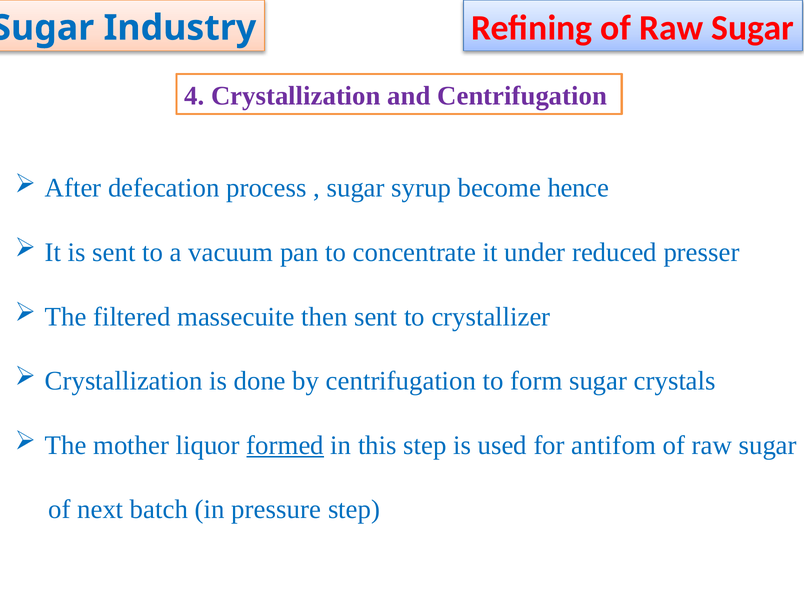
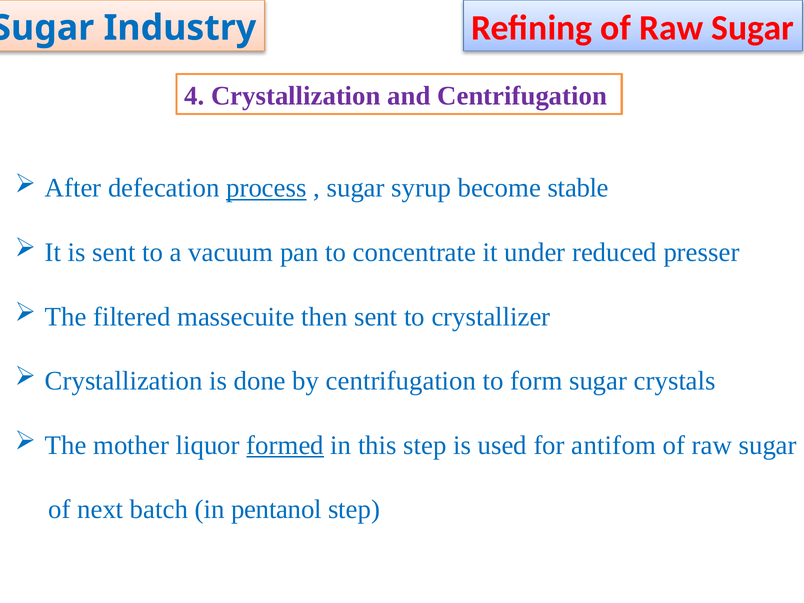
process underline: none -> present (266, 188)
hence: hence -> stable (578, 188)
pressure: pressure -> pentanol (276, 510)
